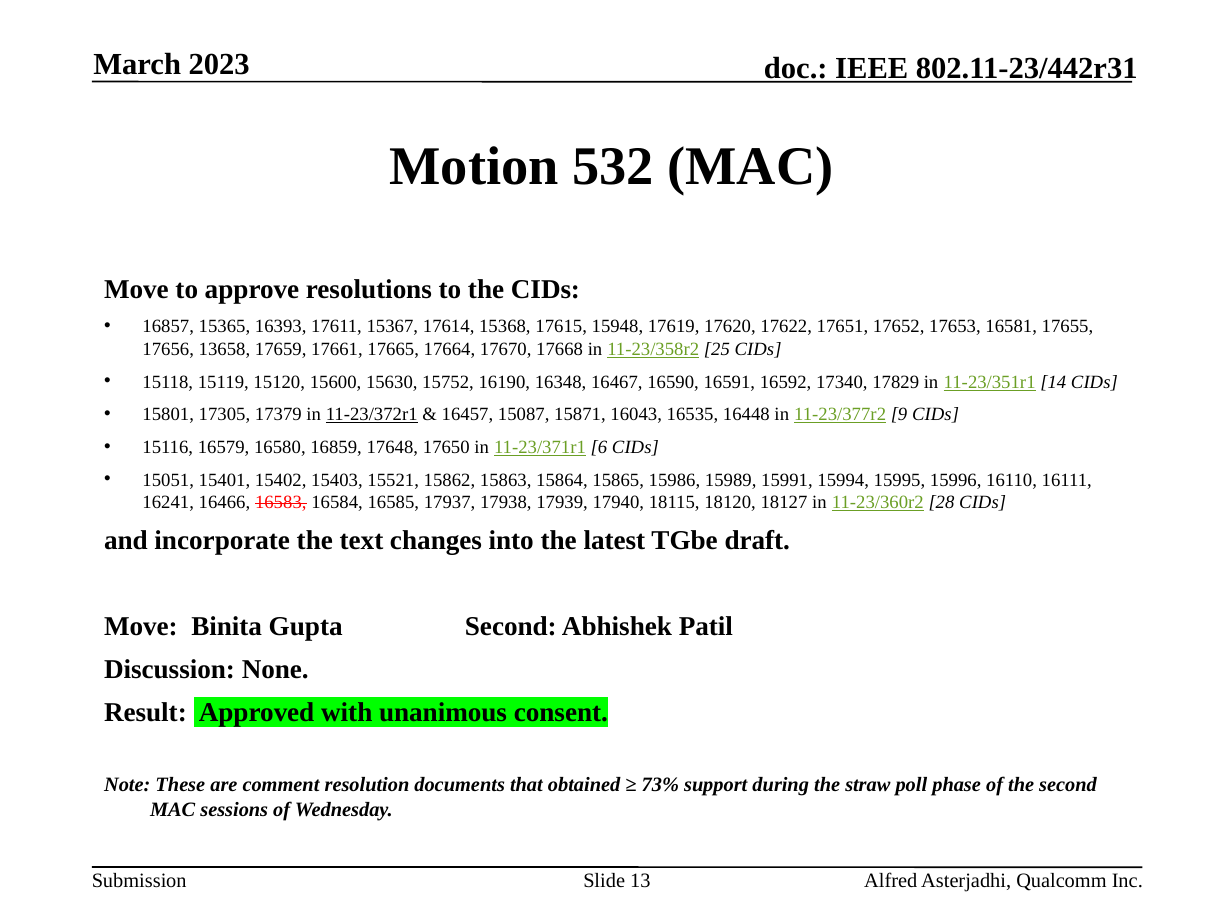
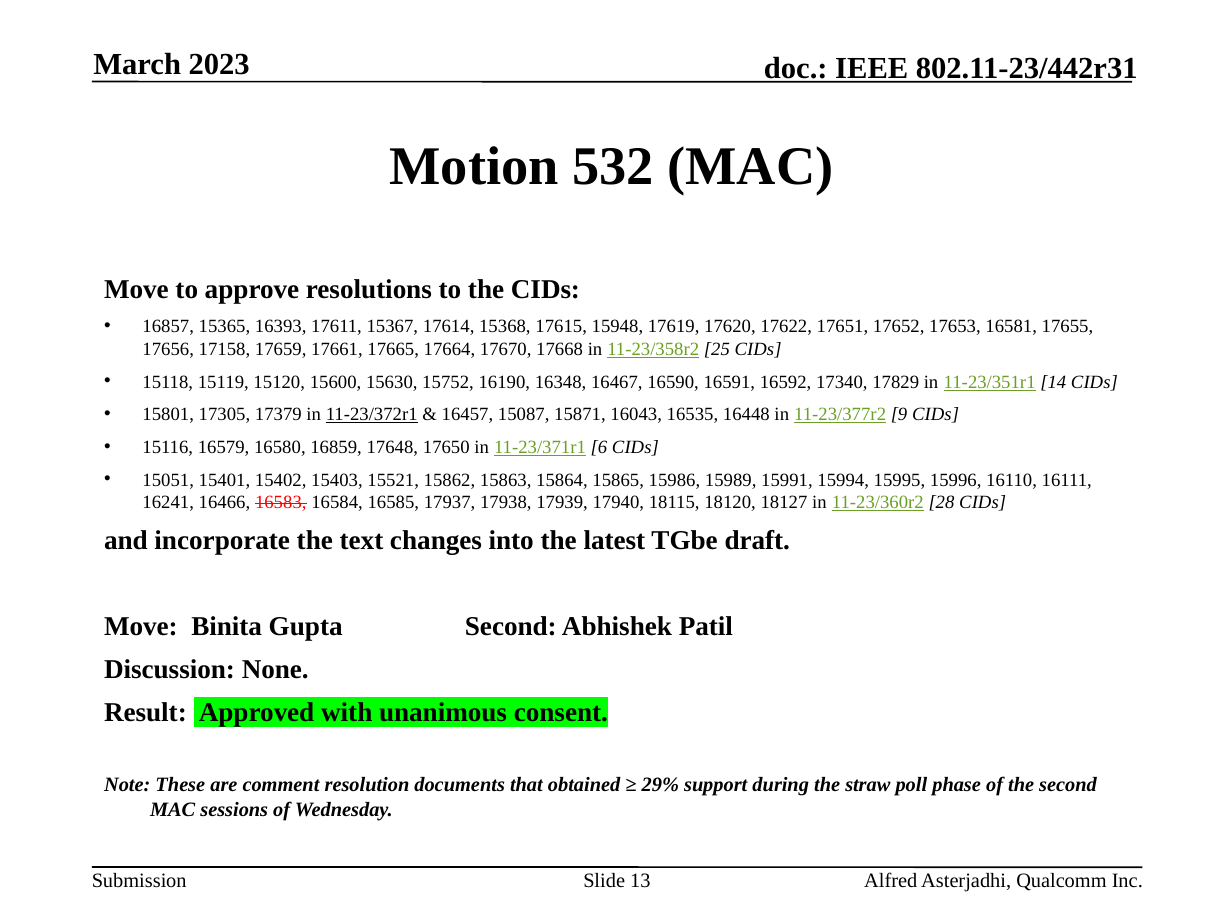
13658: 13658 -> 17158 (224, 349)
73%: 73% -> 29% (660, 785)
